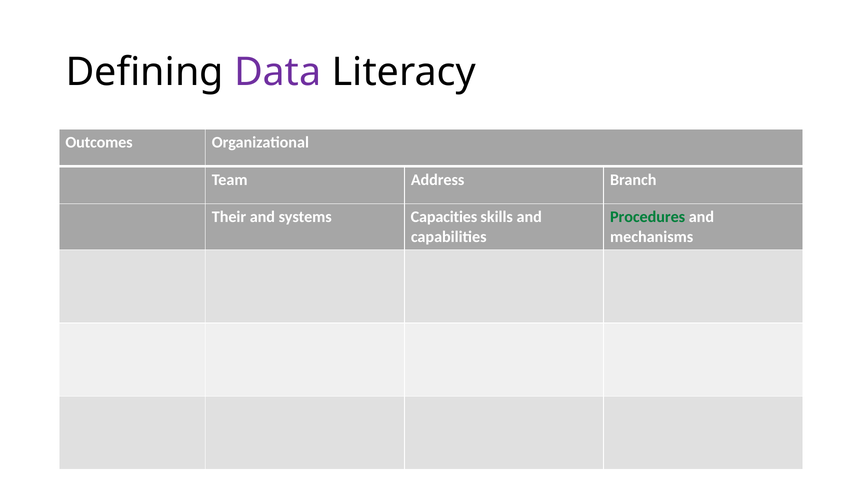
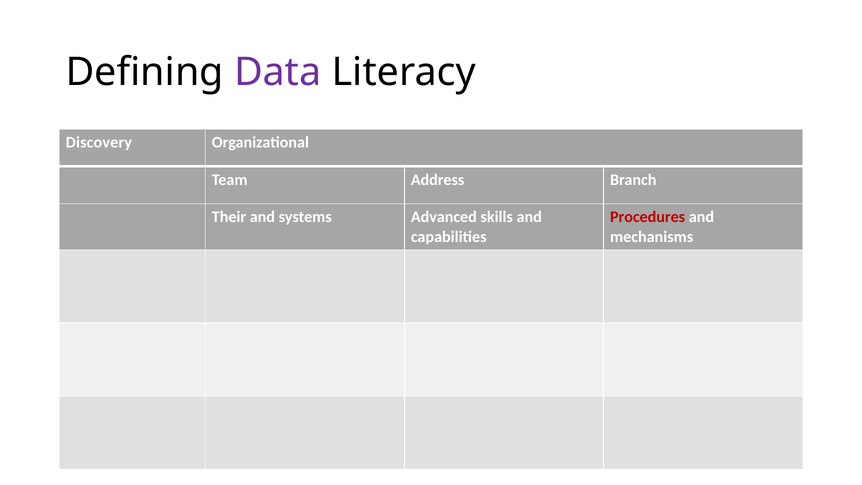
Outcomes: Outcomes -> Discovery (99, 142)
Capacities: Capacities -> Advanced (444, 217)
Procedures colour: green -> red (648, 217)
